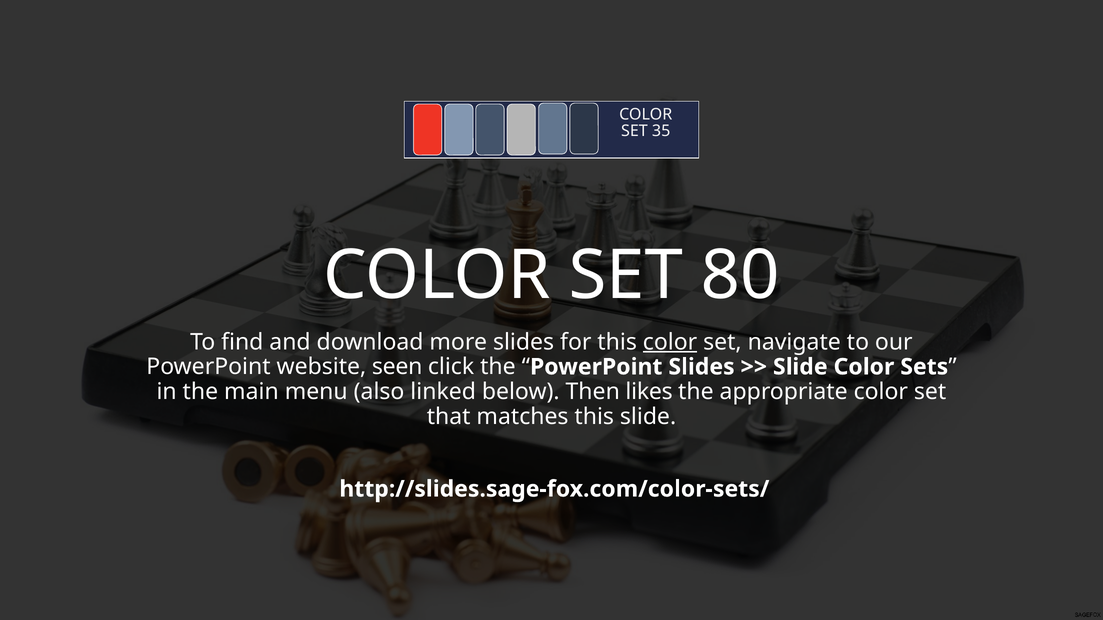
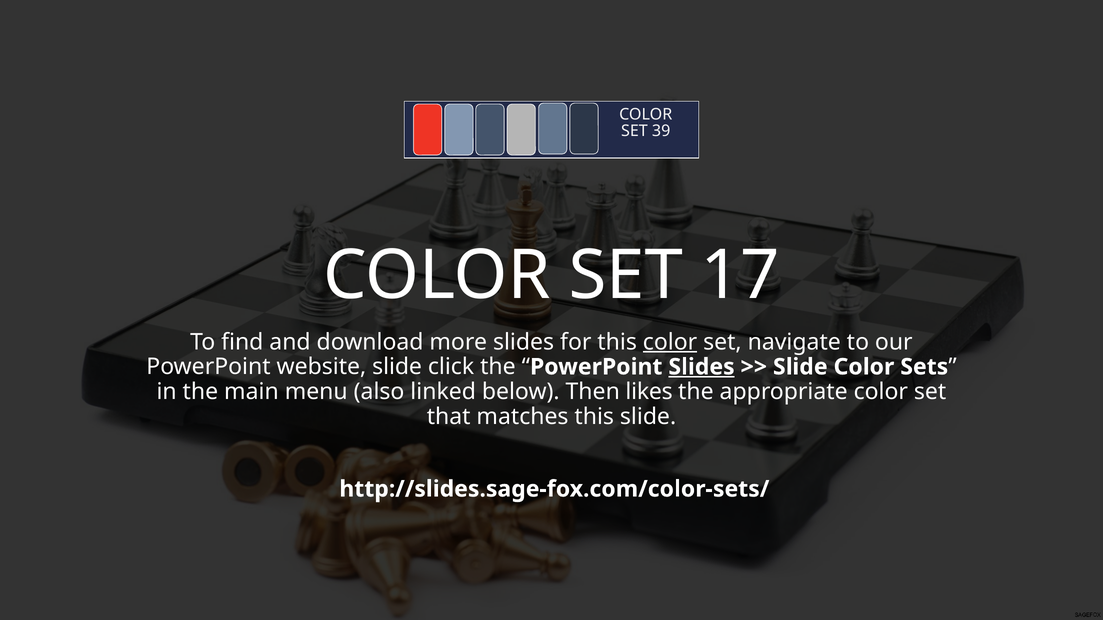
35: 35 -> 39 (661, 131)
80: 80 -> 17 (740, 276)
website seen: seen -> slide (397, 367)
Slides underline: none -> present (702, 367)
